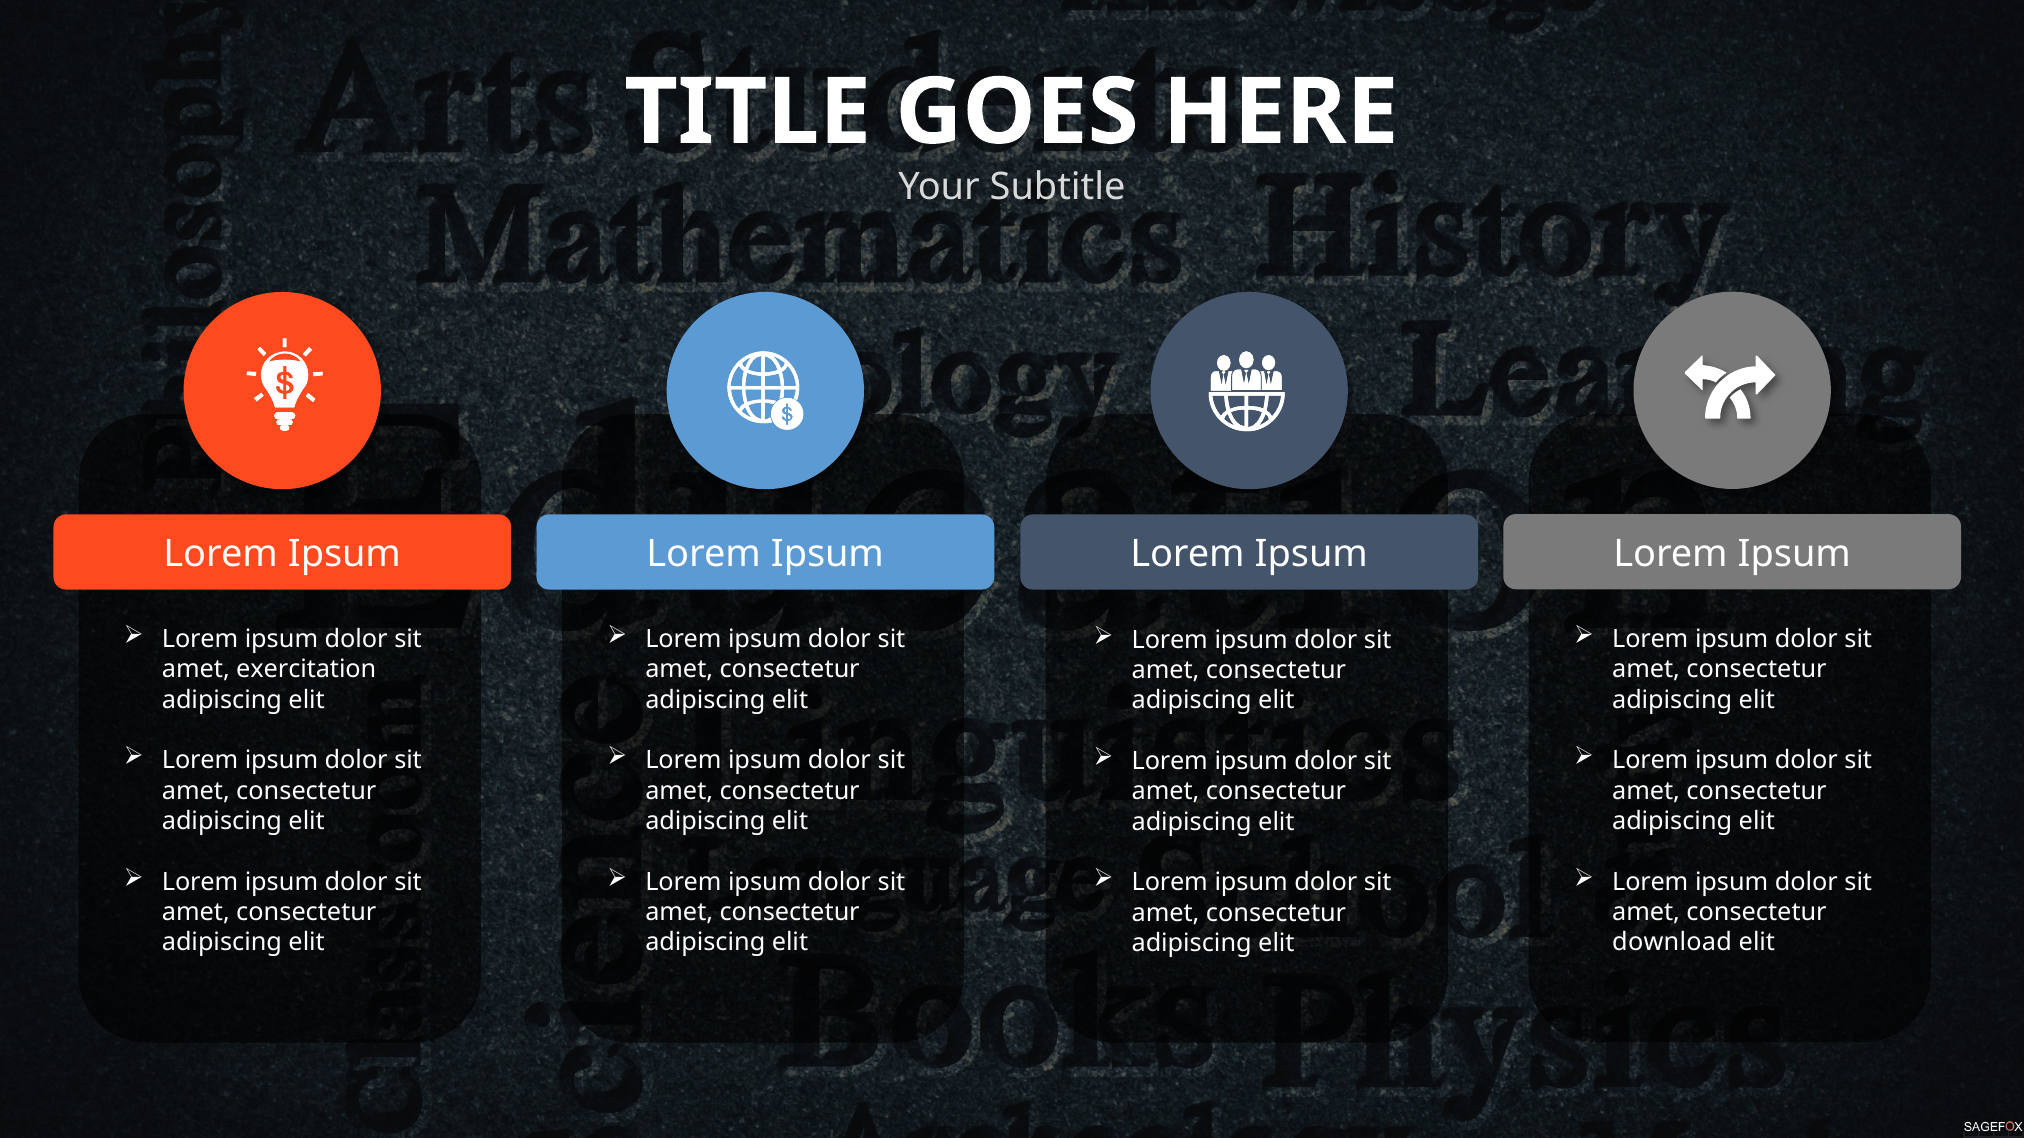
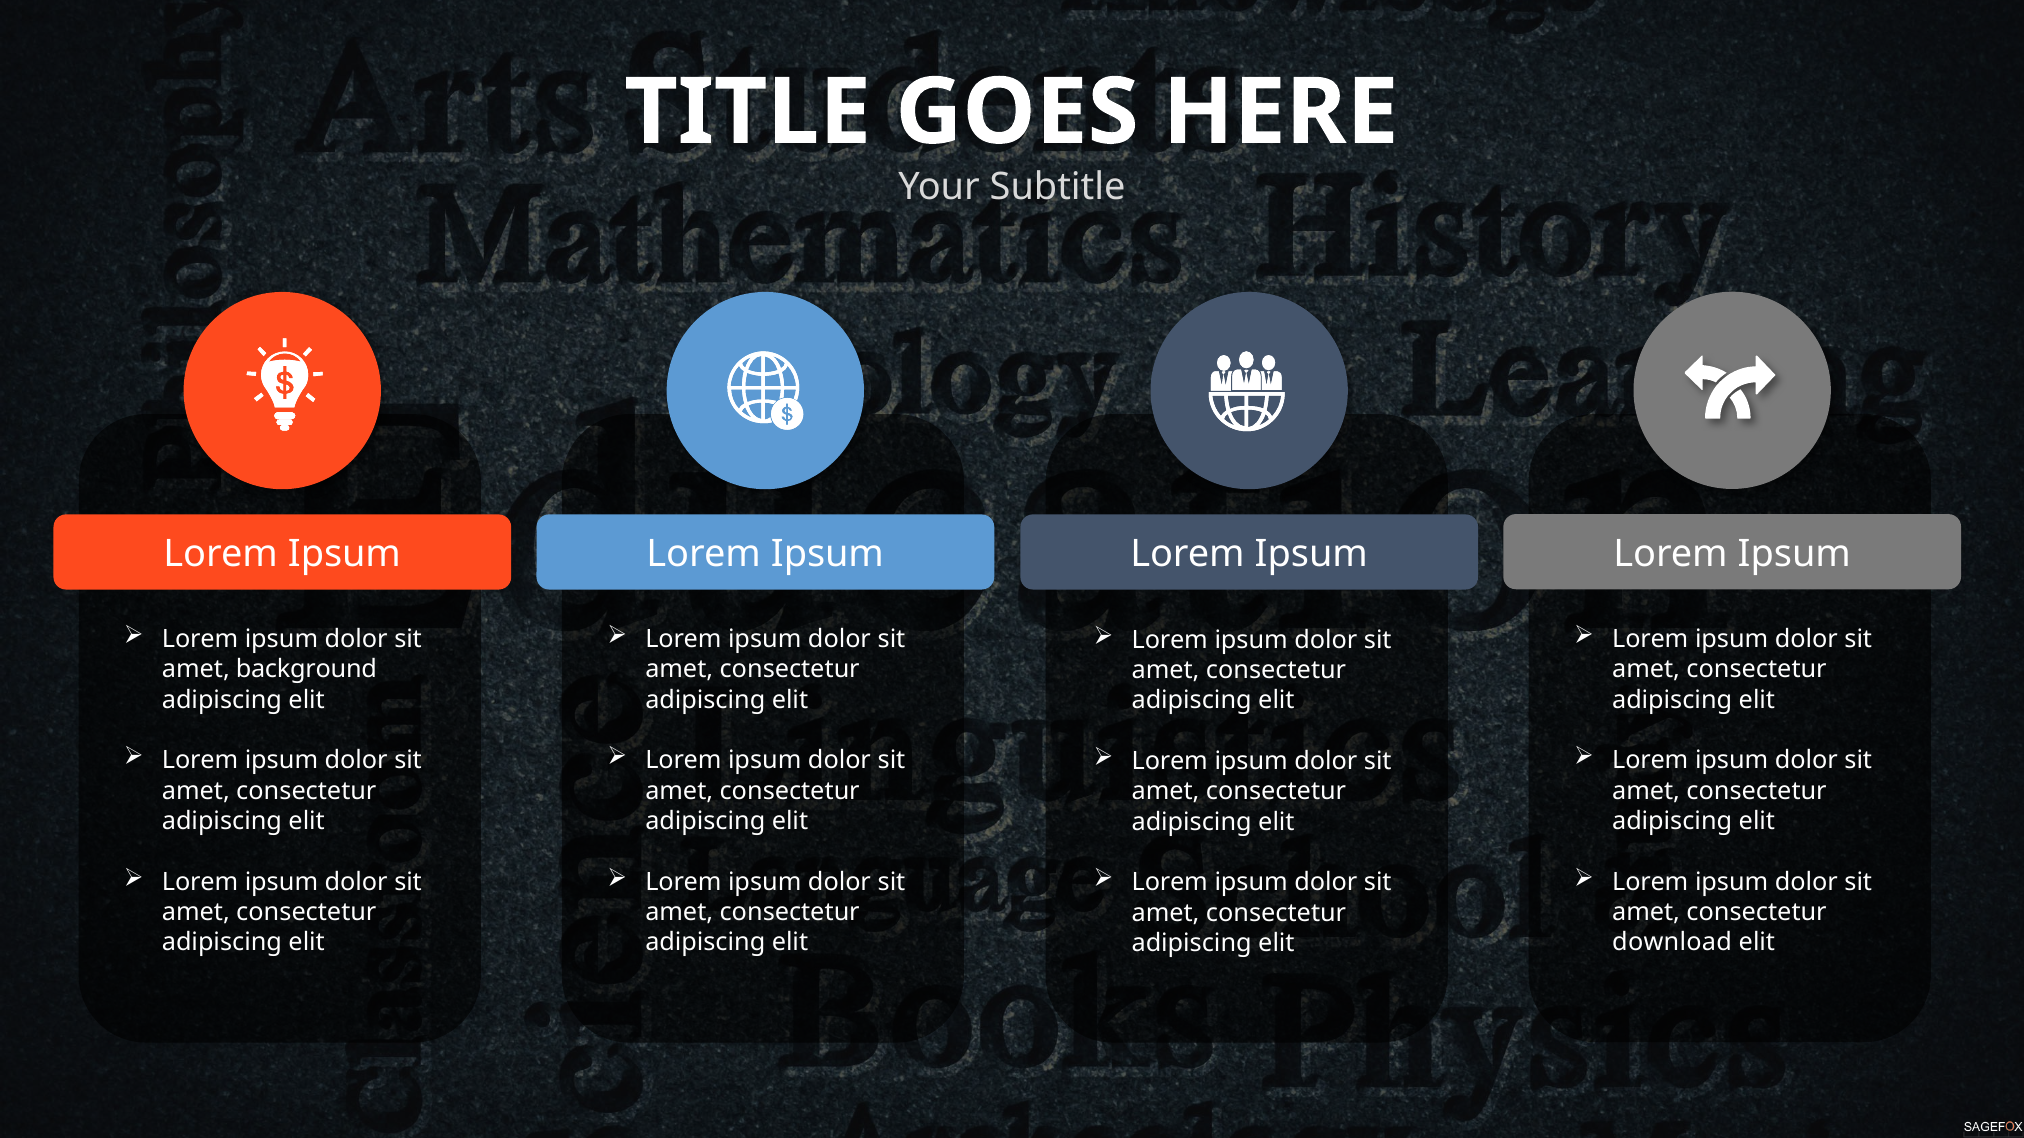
exercitation: exercitation -> background (306, 670)
